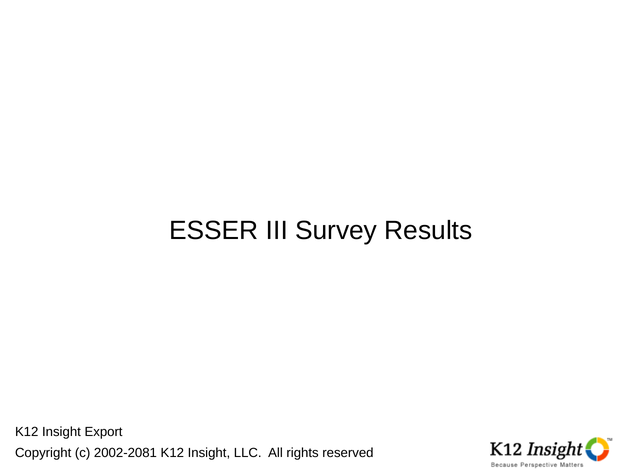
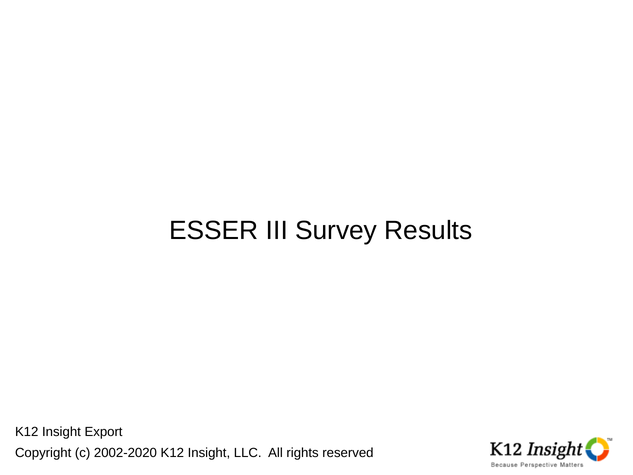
2002-2081: 2002-2081 -> 2002-2020 (125, 453)
